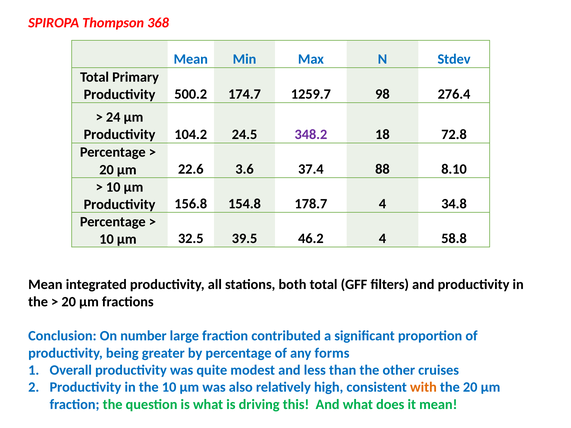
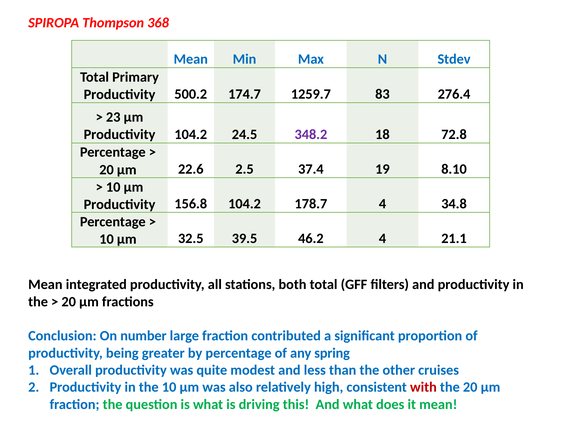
98: 98 -> 83 (382, 94)
24: 24 -> 23 (113, 117)
3.6: 3.6 -> 2.5 (245, 169)
88: 88 -> 19 (382, 169)
156.8 154.8: 154.8 -> 104.2 (245, 204)
58.8: 58.8 -> 21.1 (454, 239)
forms: forms -> spring (332, 353)
with colour: orange -> red (423, 387)
